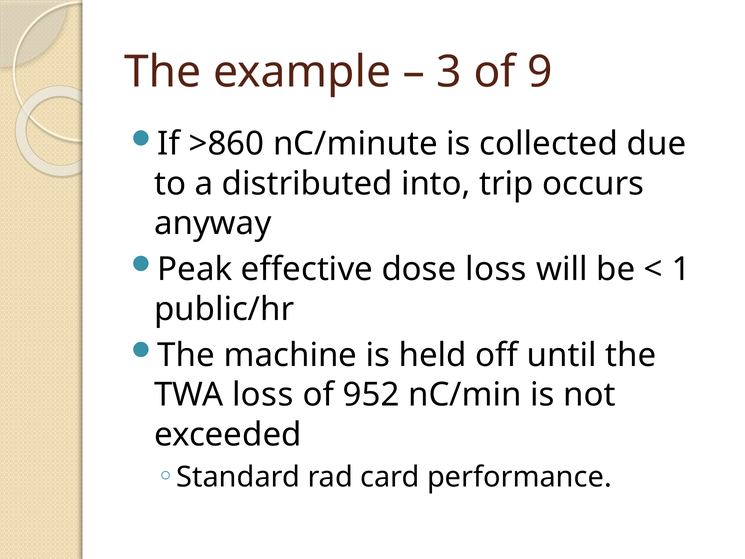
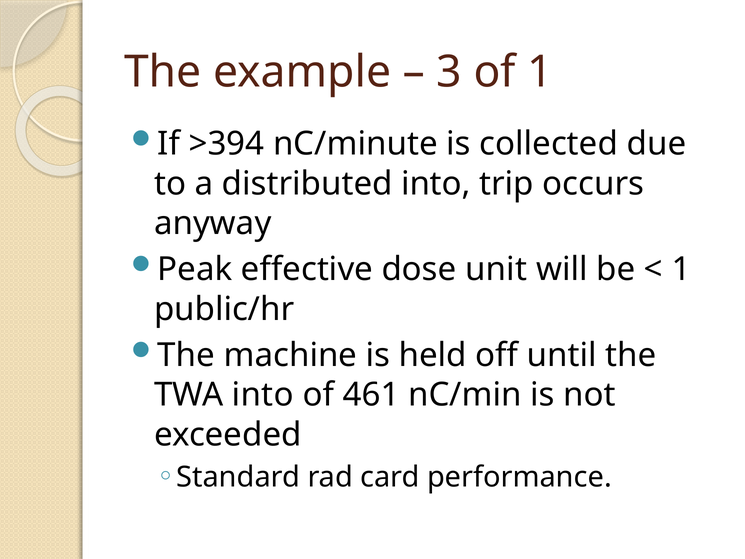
of 9: 9 -> 1 (540, 72)
>860: >860 -> >394 (226, 144)
dose loss: loss -> unit (496, 269)
TWA loss: loss -> into (263, 395)
952: 952 -> 461 (371, 395)
